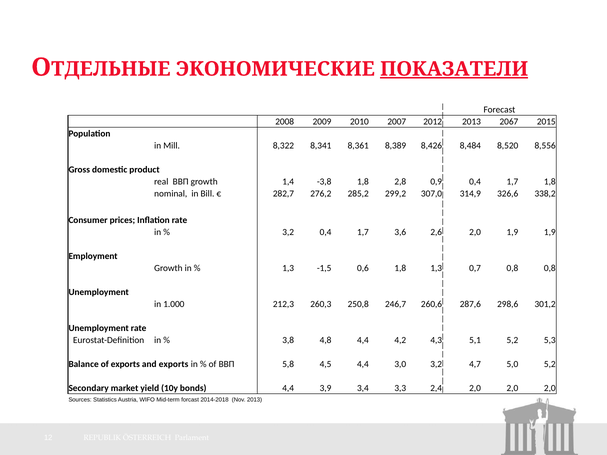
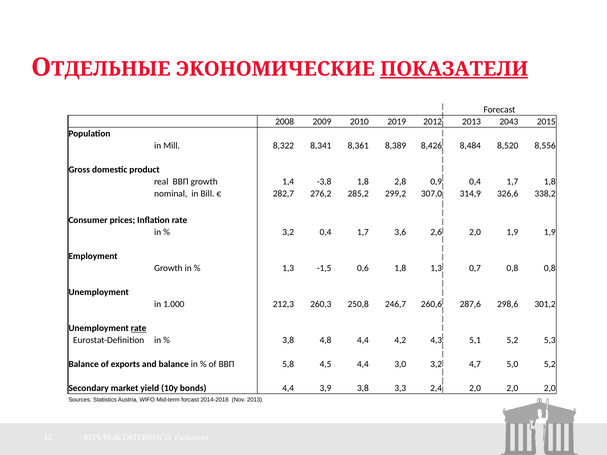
2007: 2007 -> 2019 (397, 122)
2067: 2067 -> 2043 (509, 122)
rate underline: none -> present (139, 328)
and exports: exports -> balance (174, 364)
3,9 3,4: 3,4 -> 3,8 (363, 389)
